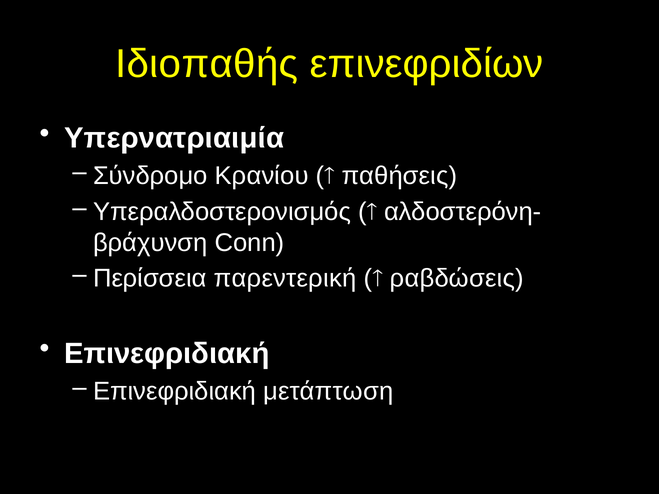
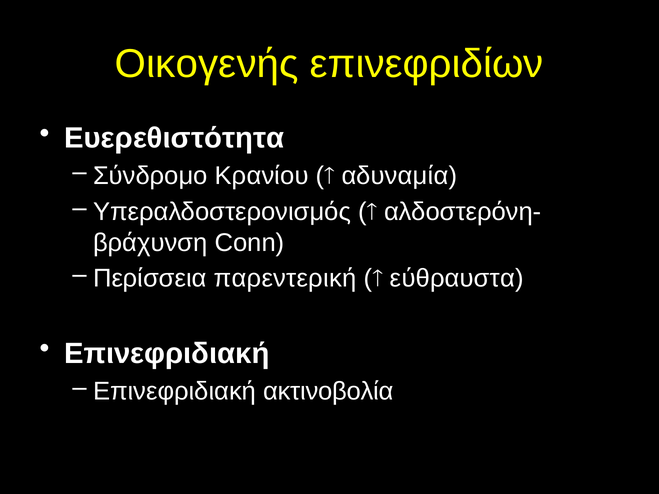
Ιδιοπαθής: Ιδιοπαθής -> Οικογενής (207, 64)
Υπερνατριαιμία: Υπερνατριαιμία -> Ευερεθιστότητα (174, 138)
παθήσεις: παθήσεις -> αδυναμία (399, 176)
ραβδώσεις: ραβδώσεις -> εύθραυστα (457, 279)
μετάπτωση: μετάπτωση -> ακτινοβολία (328, 392)
